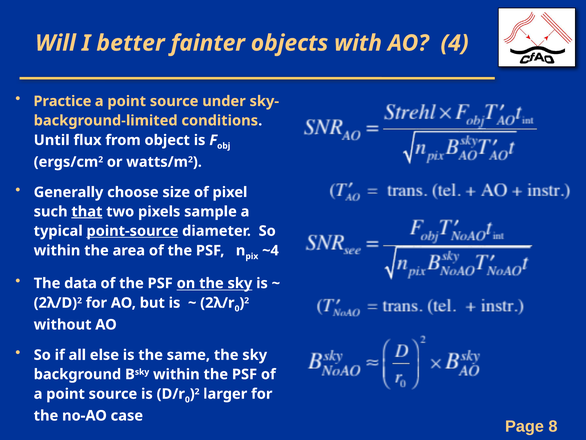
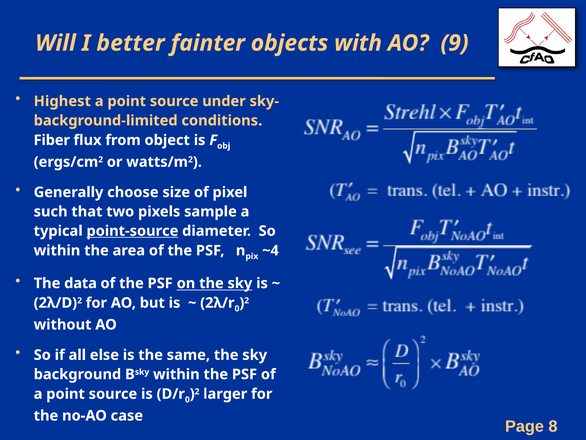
4: 4 -> 9 (455, 43)
Practice: Practice -> Highest (62, 101)
Until: Until -> Fiber (52, 140)
that underline: present -> none (87, 211)
